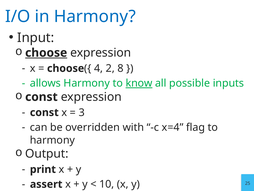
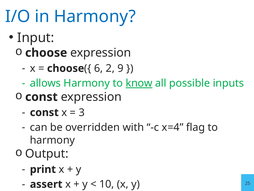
choose underline: present -> none (46, 53)
4: 4 -> 6 (99, 68)
8: 8 -> 9 (120, 68)
